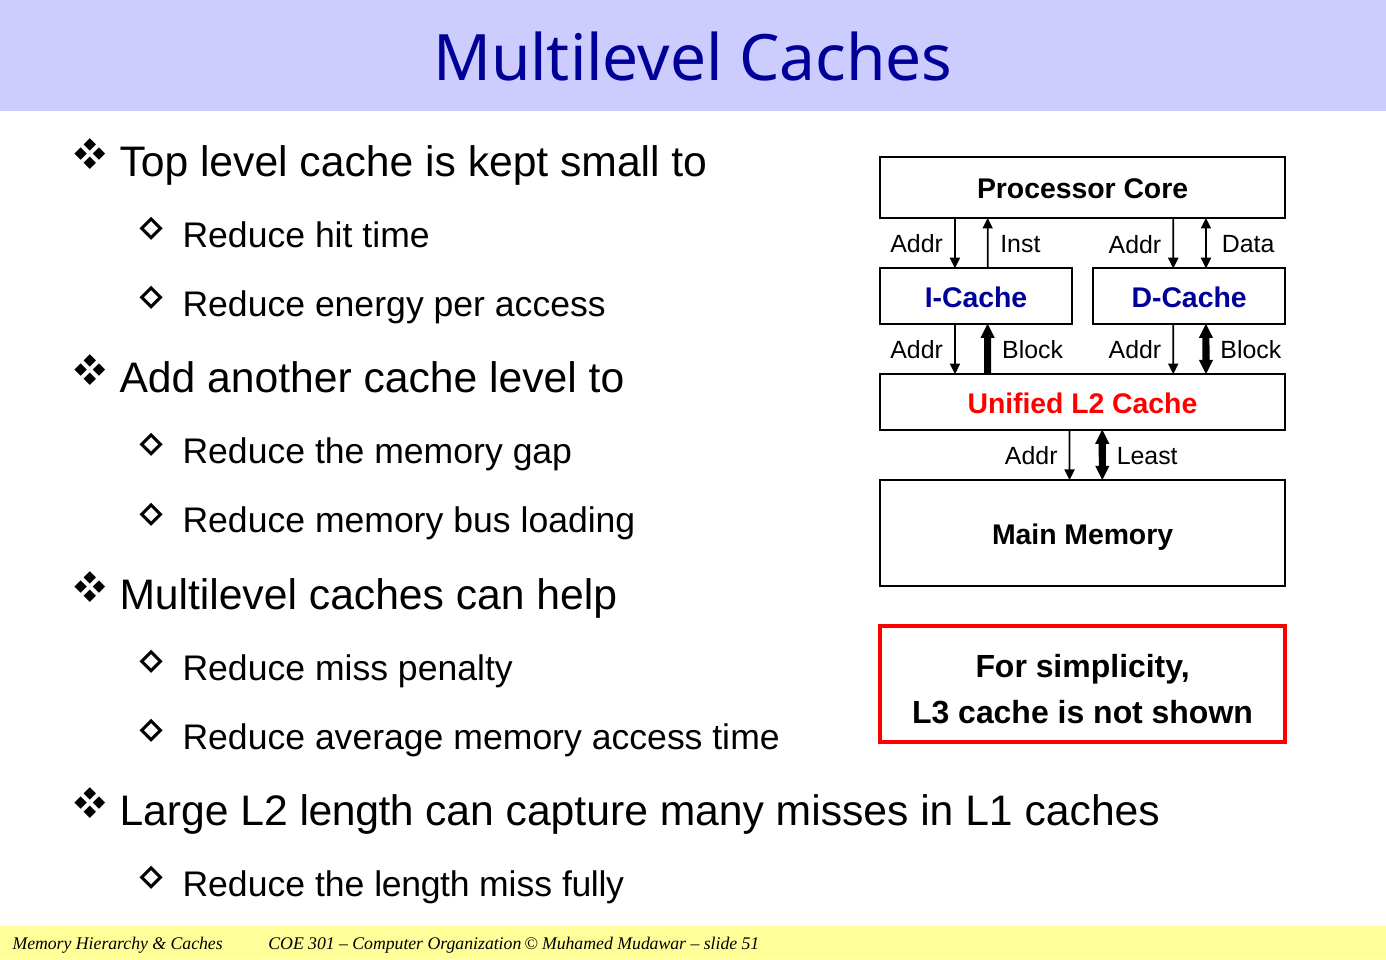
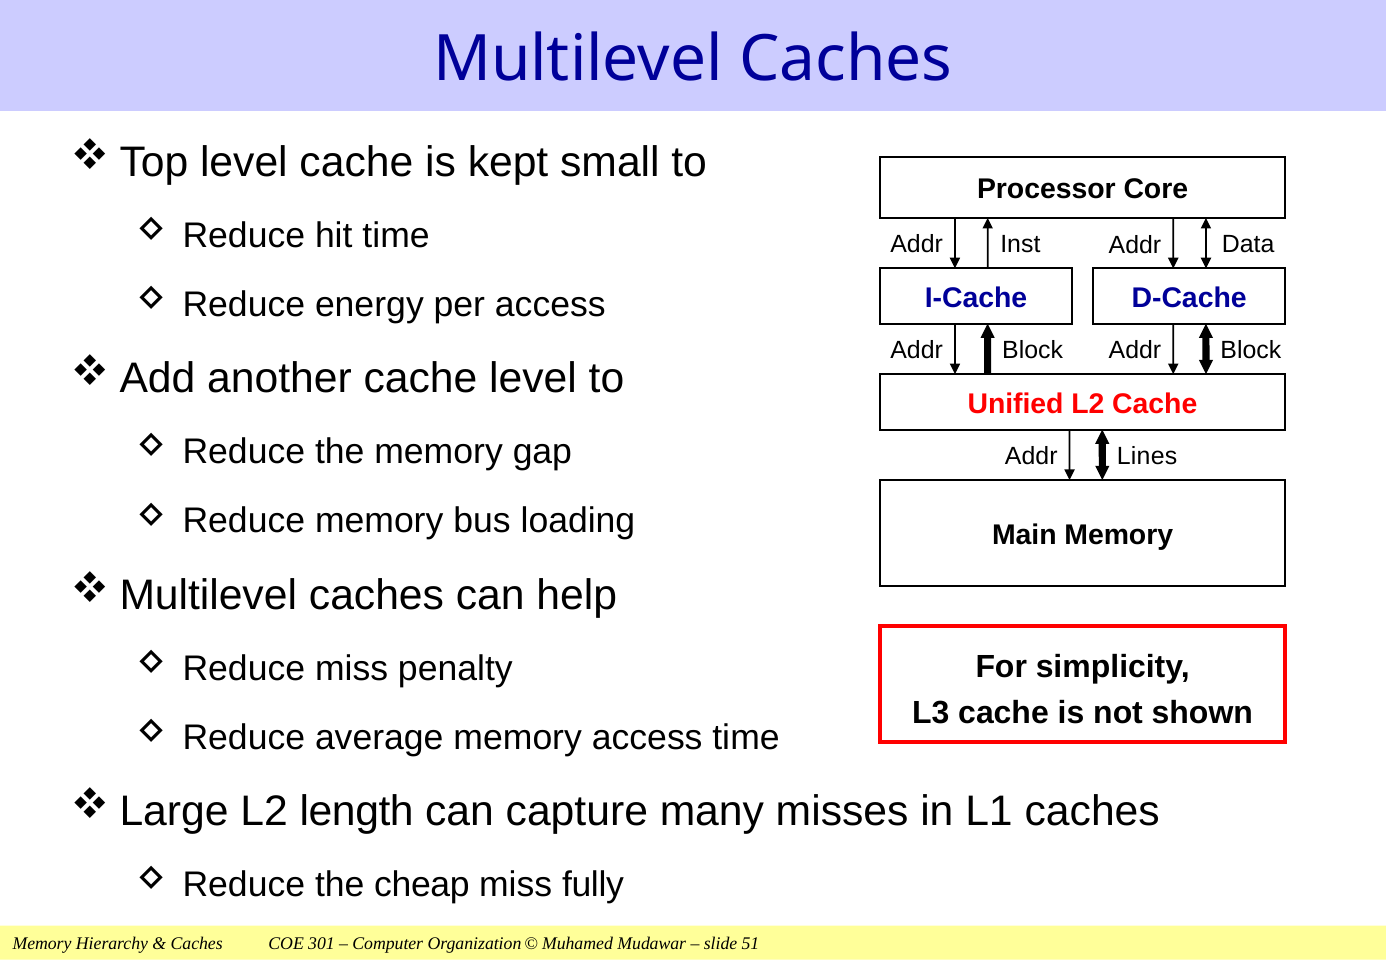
Least: Least -> Lines (1147, 456)
the length: length -> cheap (422, 884)
